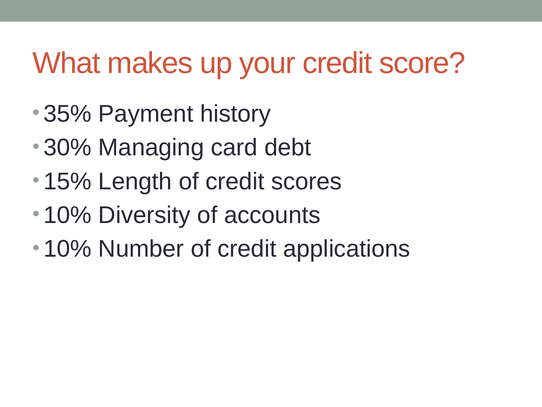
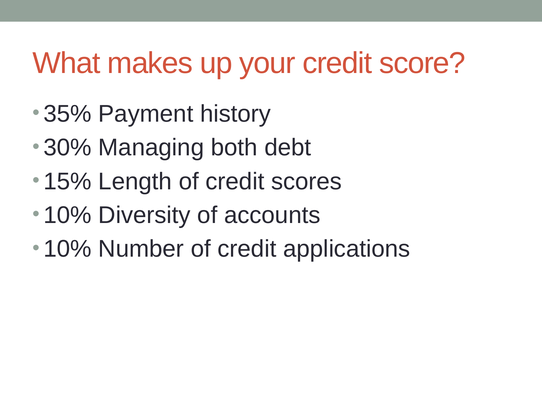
card: card -> both (234, 147)
